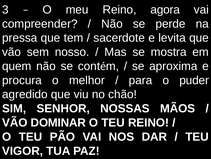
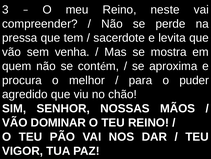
agora: agora -> neste (165, 10)
nosso: nosso -> venha (72, 52)
